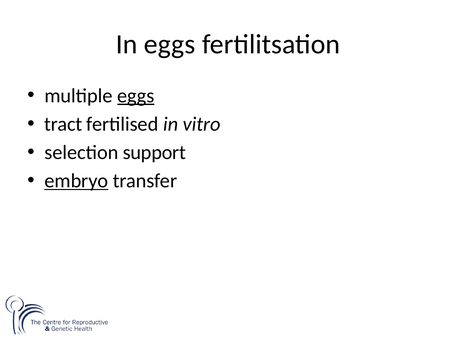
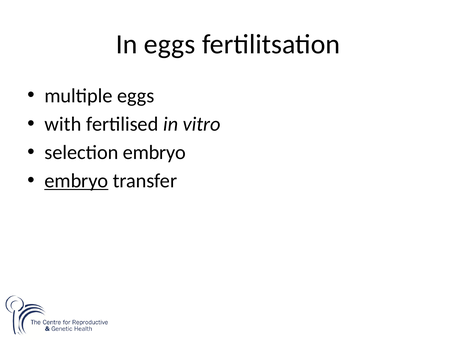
eggs underline: present -> none (136, 96)
tract: tract -> with (63, 124)
selection support: support -> embryo (154, 152)
